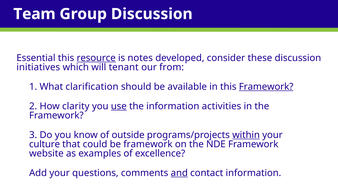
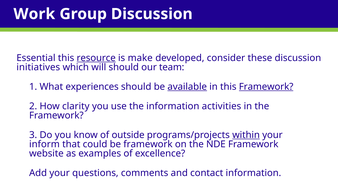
Team: Team -> Work (34, 14)
notes: notes -> make (140, 58)
will tenant: tenant -> should (124, 67)
from: from -> team (172, 67)
clarification: clarification -> experiences (92, 87)
available underline: none -> present (187, 87)
use underline: present -> none (119, 106)
culture: culture -> inform (44, 144)
and underline: present -> none (179, 173)
